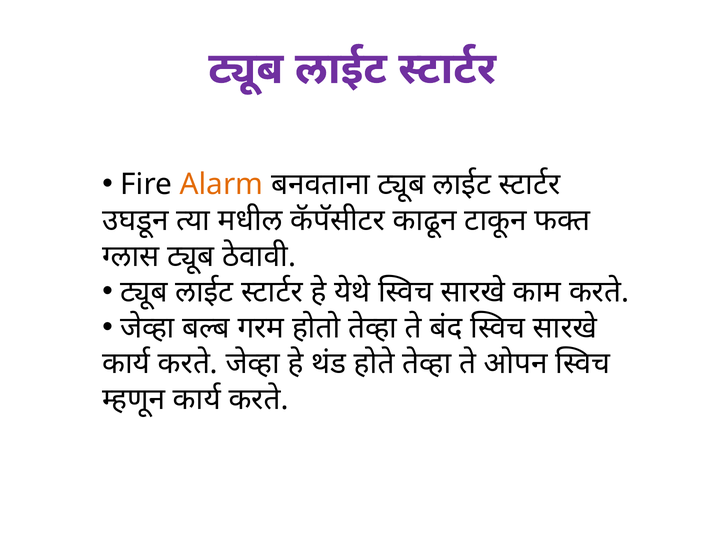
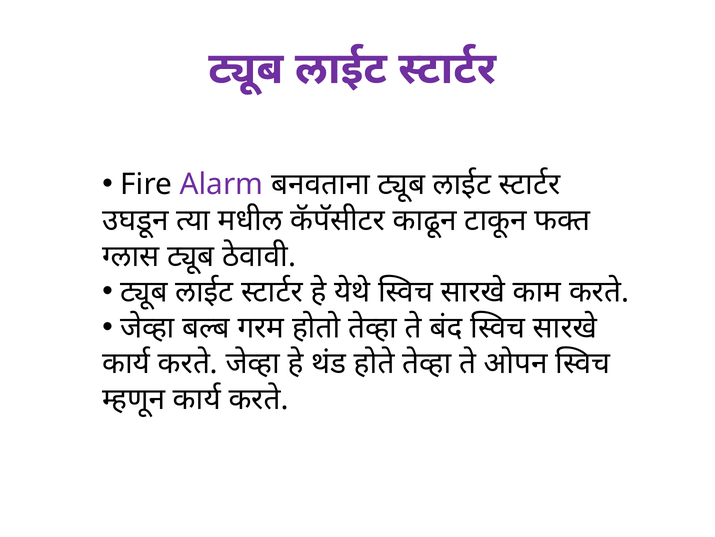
Alarm colour: orange -> purple (221, 184)
